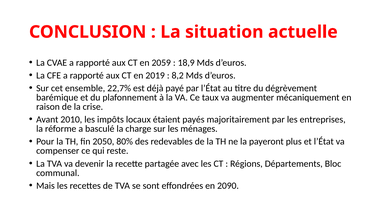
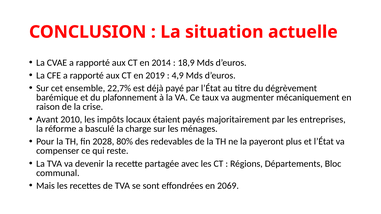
2059: 2059 -> 2014 (161, 63)
8,2: 8,2 -> 4,9 (178, 76)
2050: 2050 -> 2028 (103, 142)
2090: 2090 -> 2069 (228, 186)
